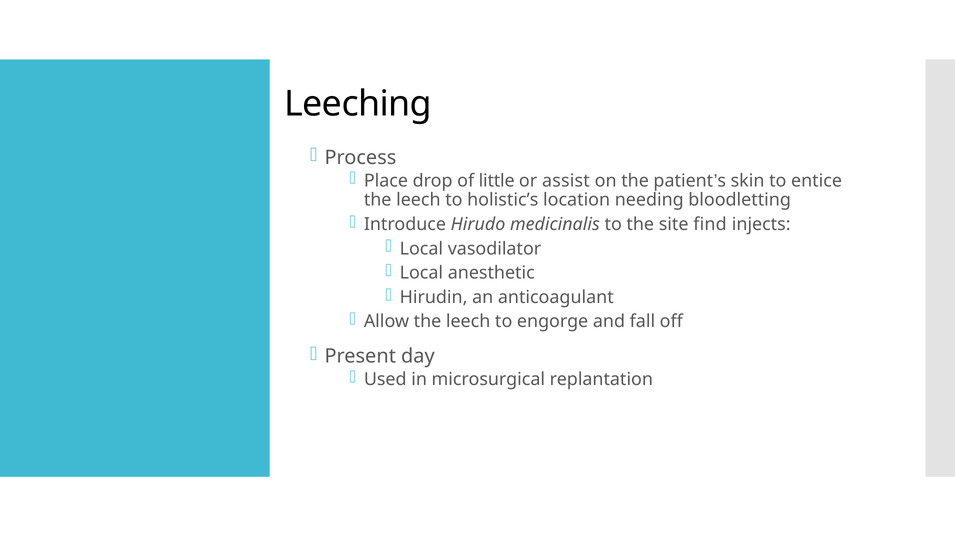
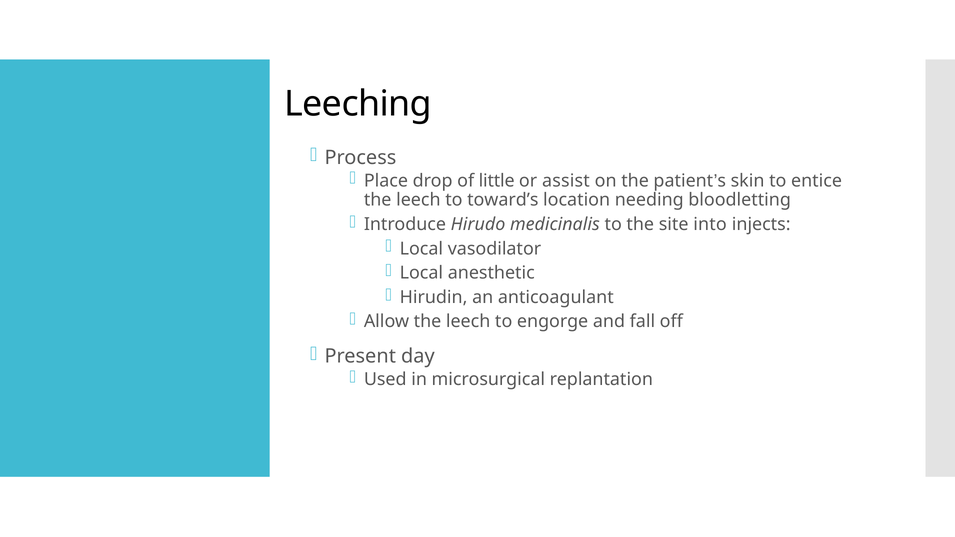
holistic’s: holistic’s -> toward’s (503, 200)
find: find -> into (710, 224)
